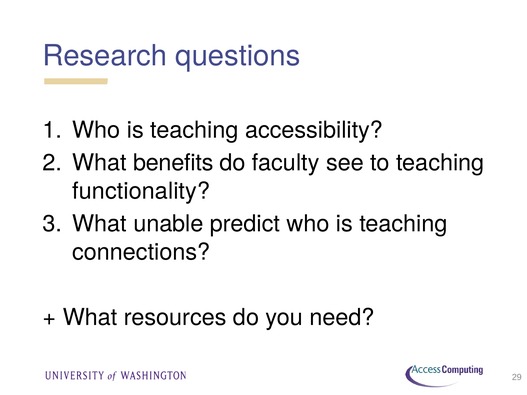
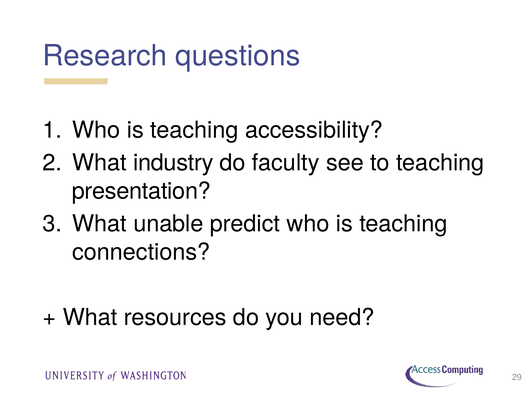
benefits: benefits -> industry (173, 163)
functionality: functionality -> presentation (141, 191)
